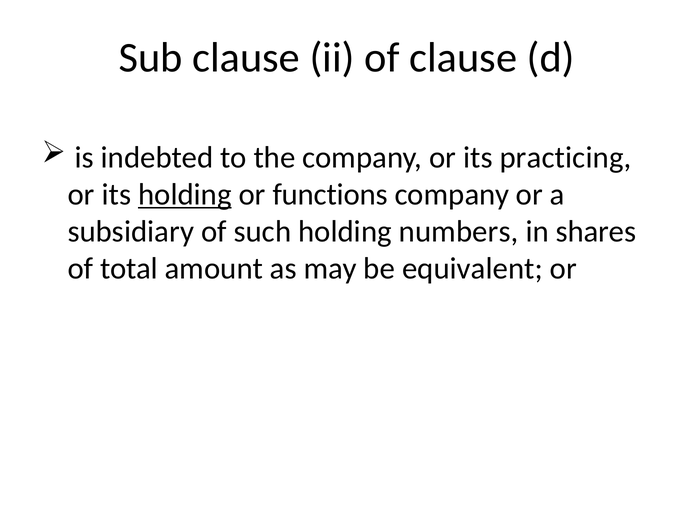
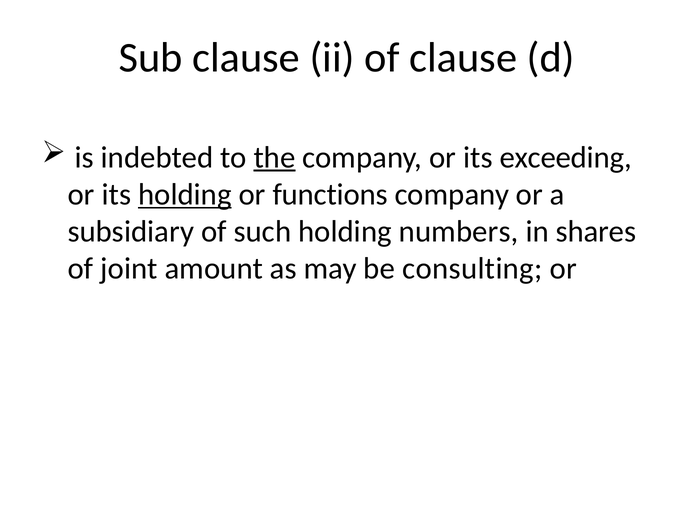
the underline: none -> present (274, 157)
practicing: practicing -> exceeding (566, 157)
total: total -> joint (129, 268)
equivalent: equivalent -> consulting (472, 268)
